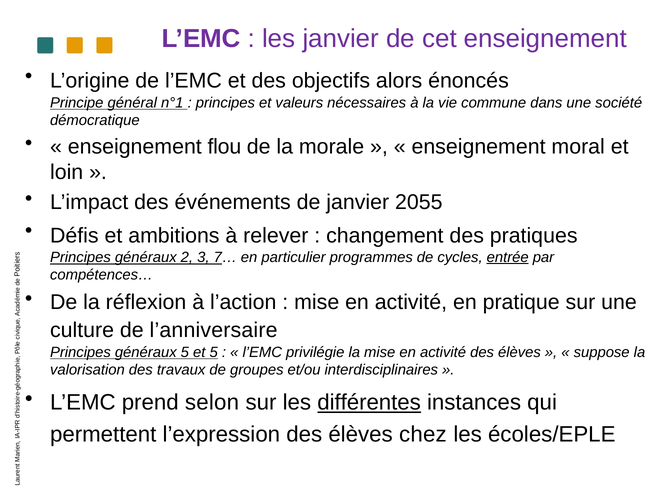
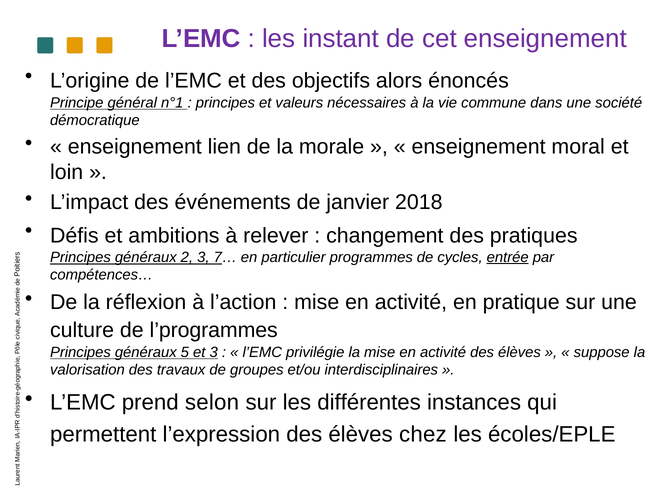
les janvier: janvier -> instant (341, 39)
flou: flou -> lien (224, 147)
2055: 2055 -> 2018 (419, 202)
l’anniversaire: l’anniversaire -> l’programmes (214, 330)
et 5: 5 -> 3 (214, 352)
différentes underline: present -> none (369, 403)
